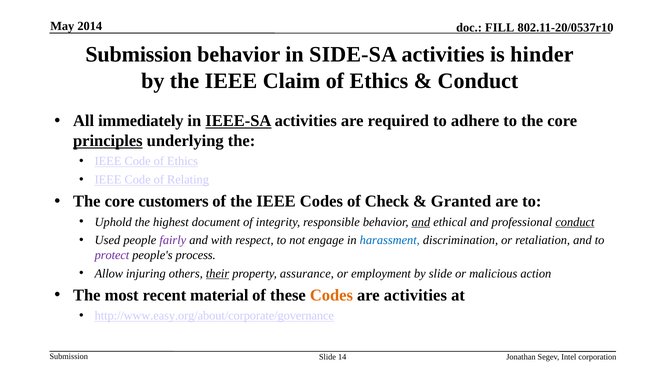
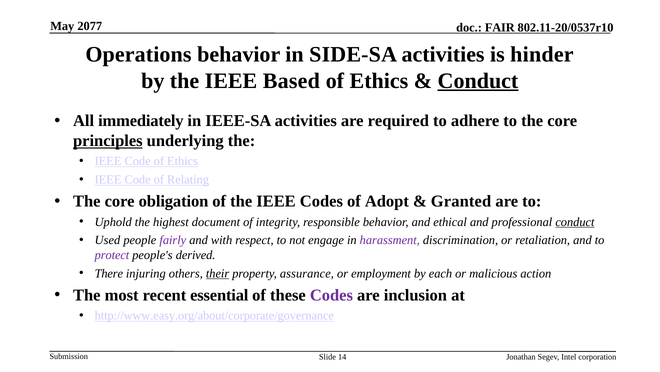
2014: 2014 -> 2077 (90, 26)
FILL: FILL -> FAIR (500, 28)
Submission: Submission -> Operations (138, 54)
Claim: Claim -> Based (291, 81)
Conduct underline: none -> present (478, 81)
IEEE-SA underline: present -> none (238, 121)
customers: customers -> obligation (174, 201)
Check: Check -> Adopt (387, 201)
and underline: present -> none (421, 222)
harassment colour: blue -> purple (390, 240)
process: process -> derived (196, 255)
Allow: Allow -> There (109, 273)
by slide: slide -> each (440, 273)
material: material -> essential (219, 295)
Codes colour: orange -> purple (331, 295)
are activities: activities -> inclusion (415, 295)
